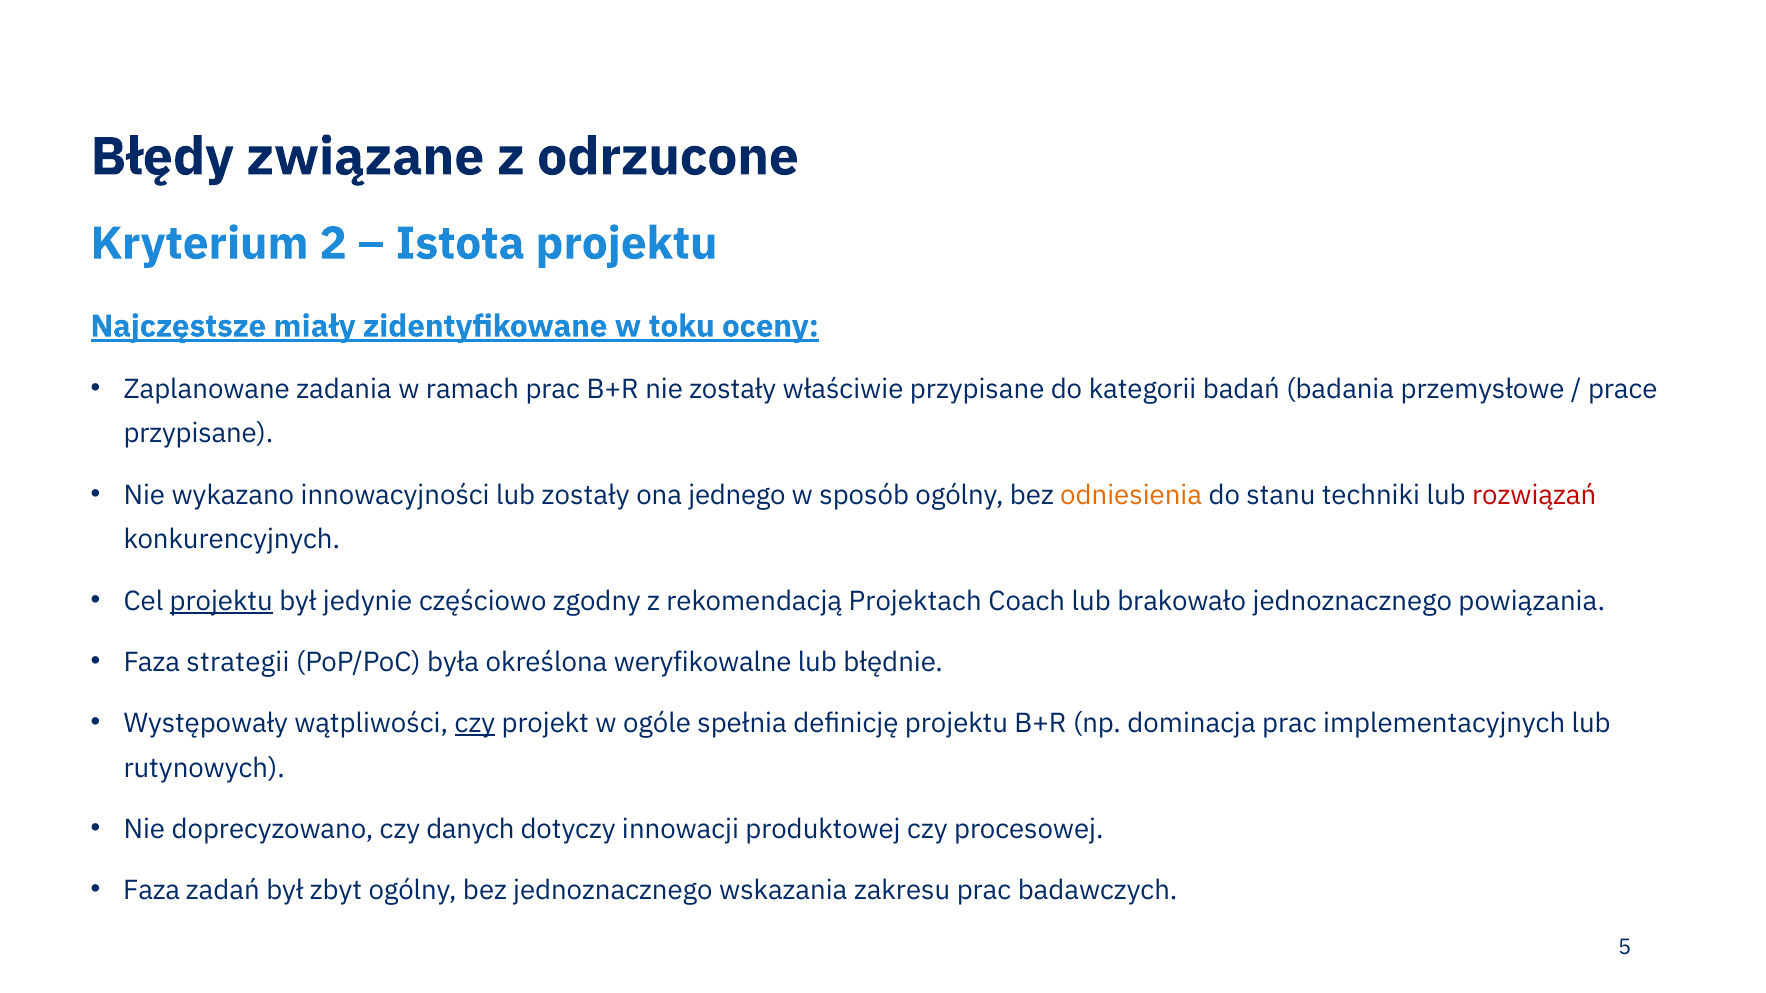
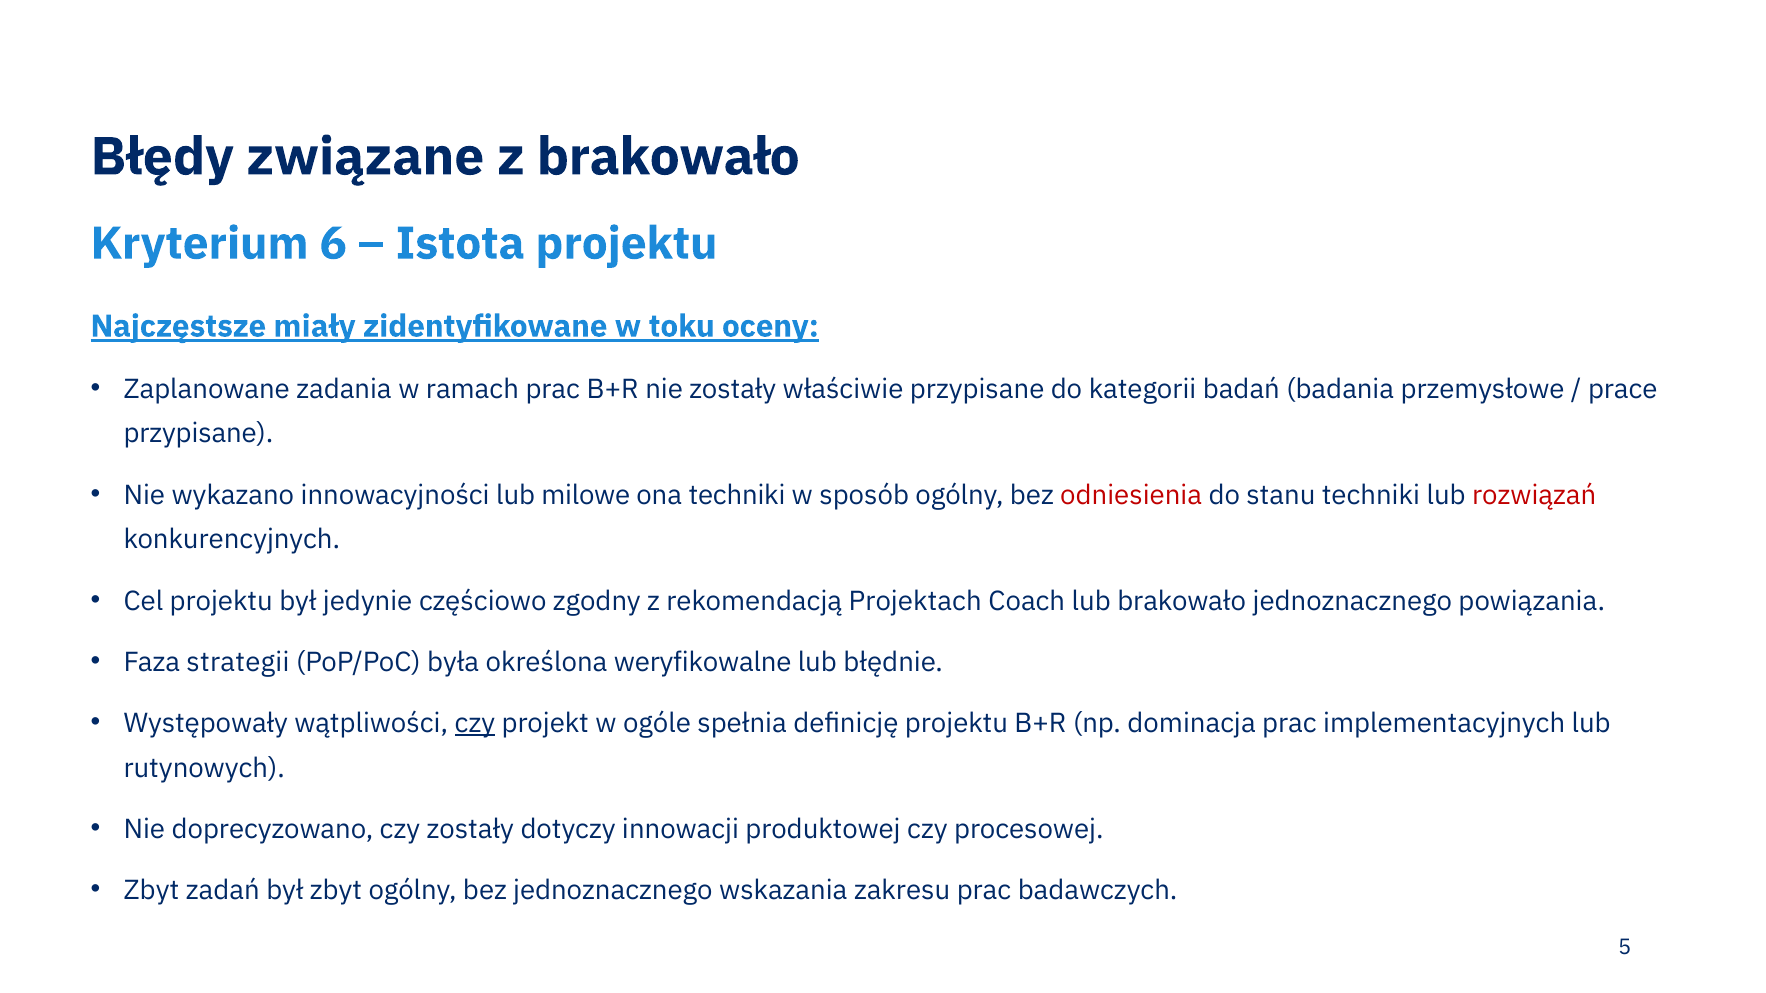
z odrzucone: odrzucone -> brakowało (668, 157)
2: 2 -> 6 (333, 244)
lub zostały: zostały -> milowe (586, 495)
ona jednego: jednego -> techniki (737, 495)
odniesienia colour: orange -> red (1131, 495)
projektu underline: present -> none (221, 601)
czy danych: danych -> zostały (470, 829)
Faza: Faza -> Zbyt (151, 891)
